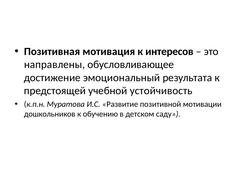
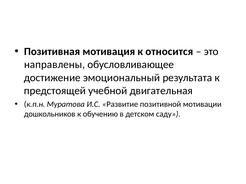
интересов: интересов -> относится (169, 52)
устойчивость: устойчивость -> двигательная (161, 91)
